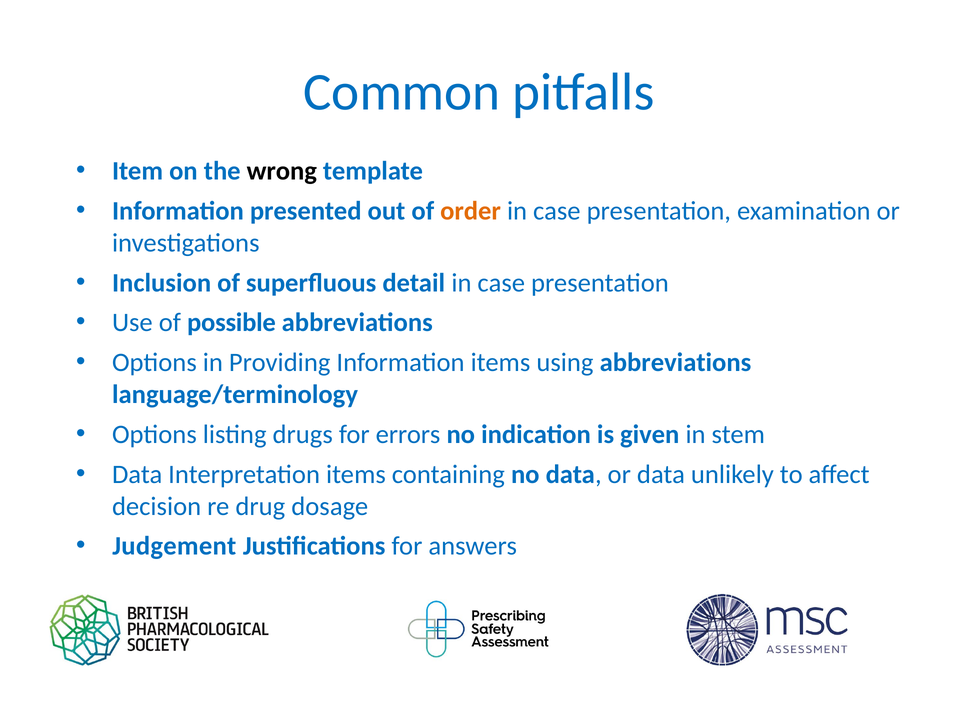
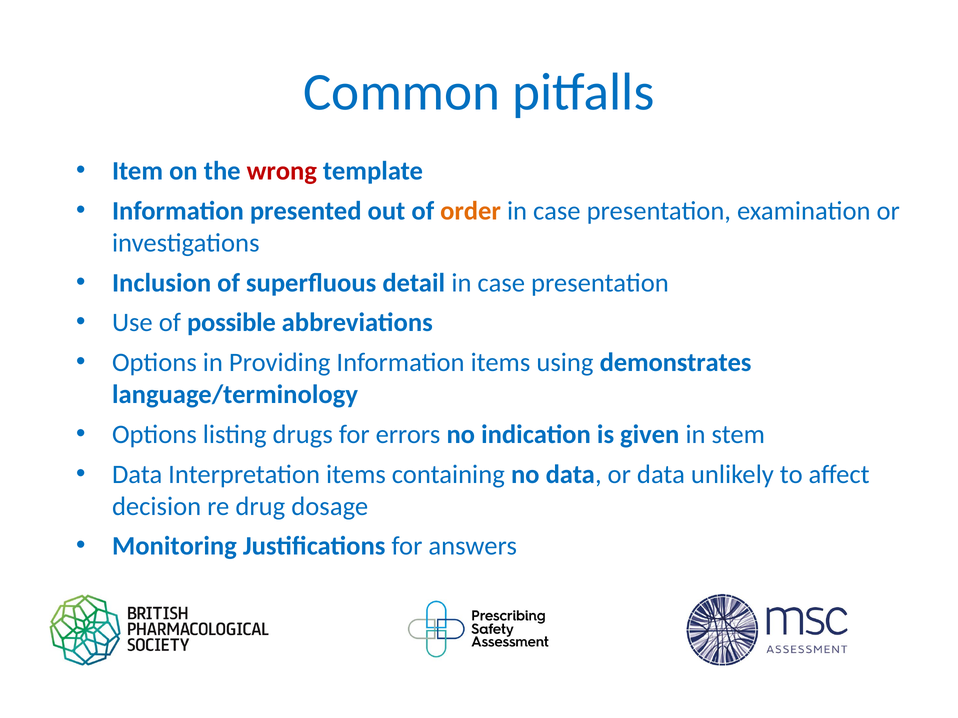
wrong colour: black -> red (282, 171)
using abbreviations: abbreviations -> demonstrates (676, 363)
Judgement: Judgement -> Monitoring (174, 547)
